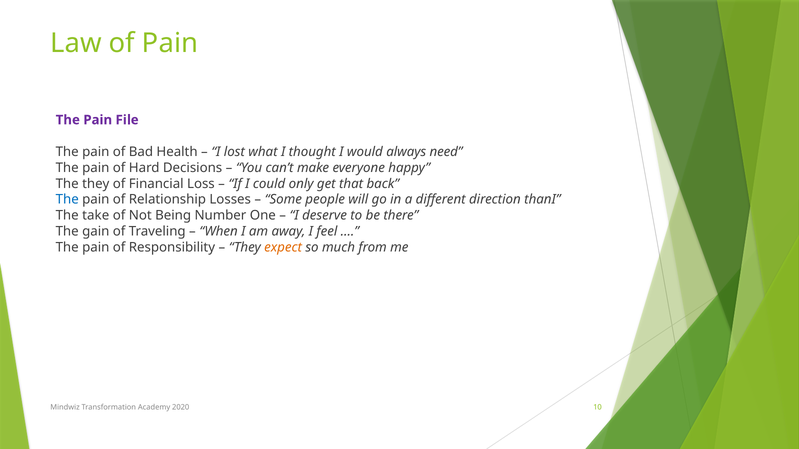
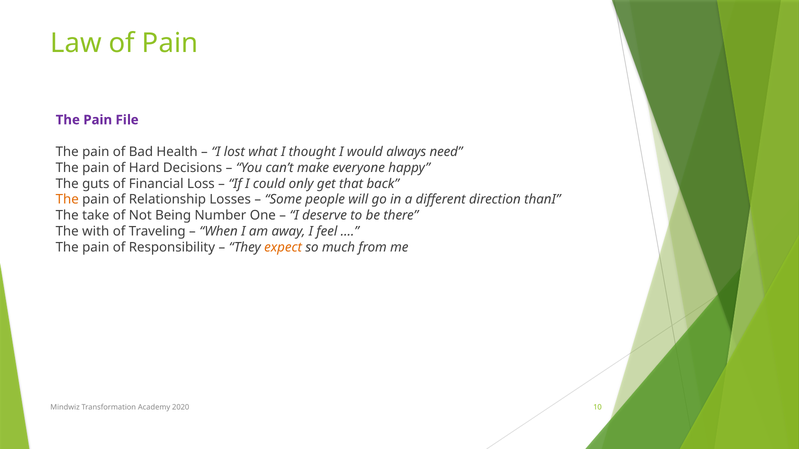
The they: they -> guts (96, 184)
The colour: blue -> orange (67, 200)
gain: gain -> with (96, 232)
